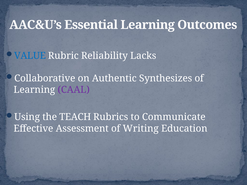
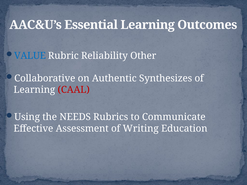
Lacks: Lacks -> Other (143, 56)
CAAL colour: purple -> red (74, 90)
TEACH: TEACH -> NEEDS (75, 117)
